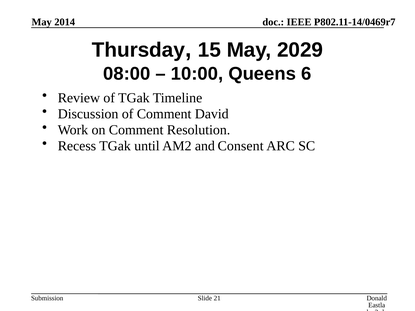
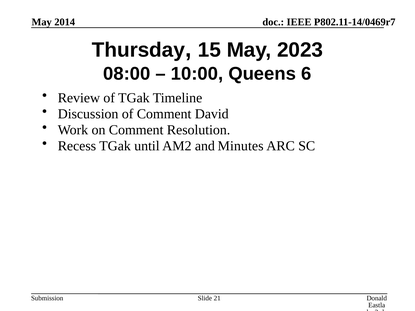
2029: 2029 -> 2023 (300, 50)
Consent: Consent -> Minutes (241, 146)
